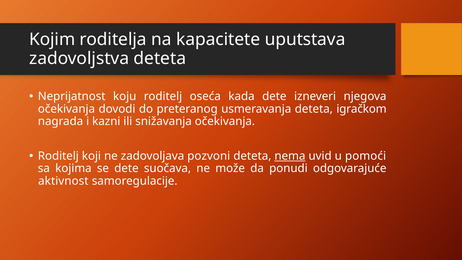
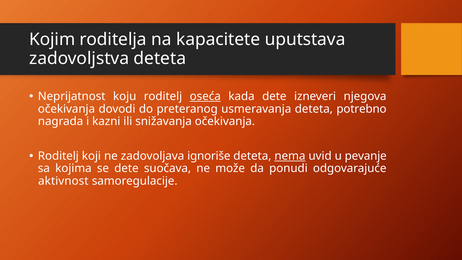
oseća underline: none -> present (205, 96)
igračkom: igračkom -> potrebno (361, 109)
pozvoni: pozvoni -> ignoriše (209, 156)
pomoći: pomoći -> pevanje (366, 156)
